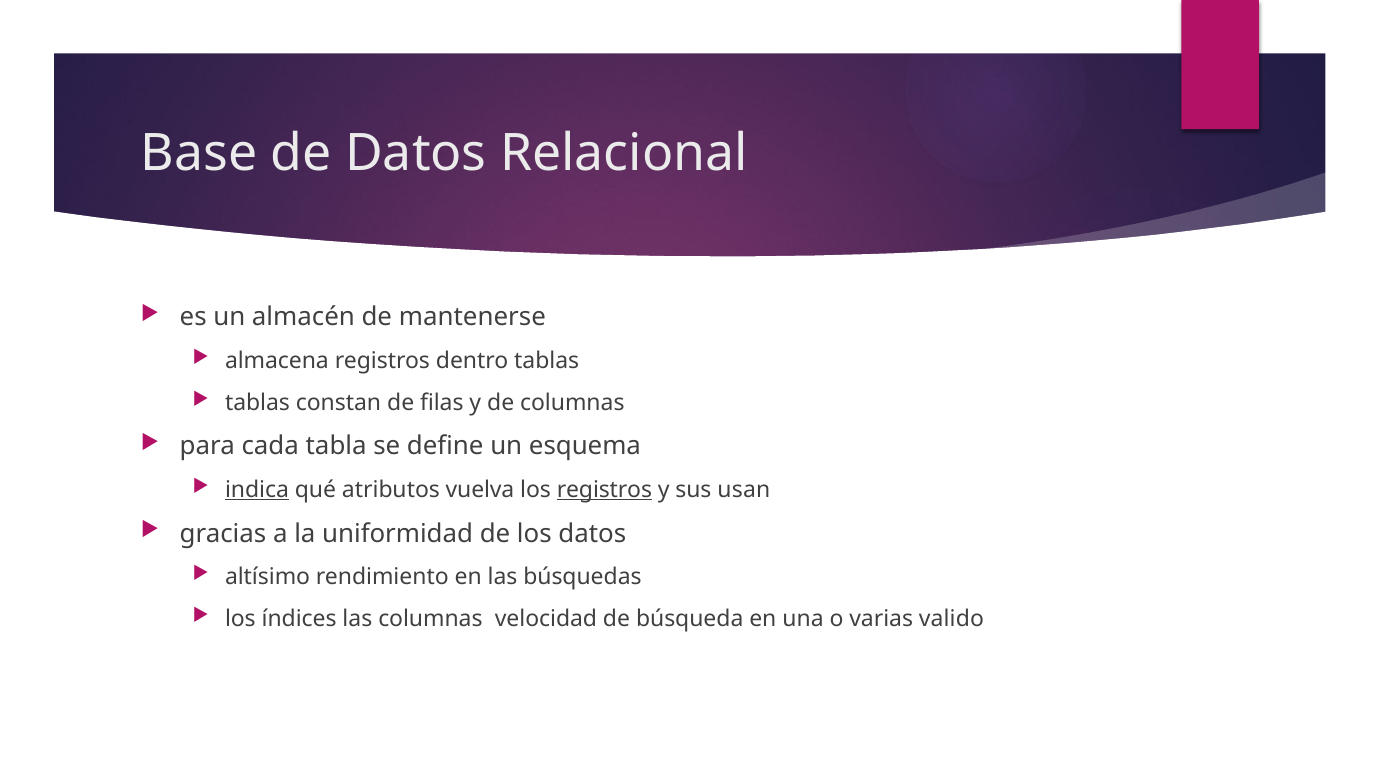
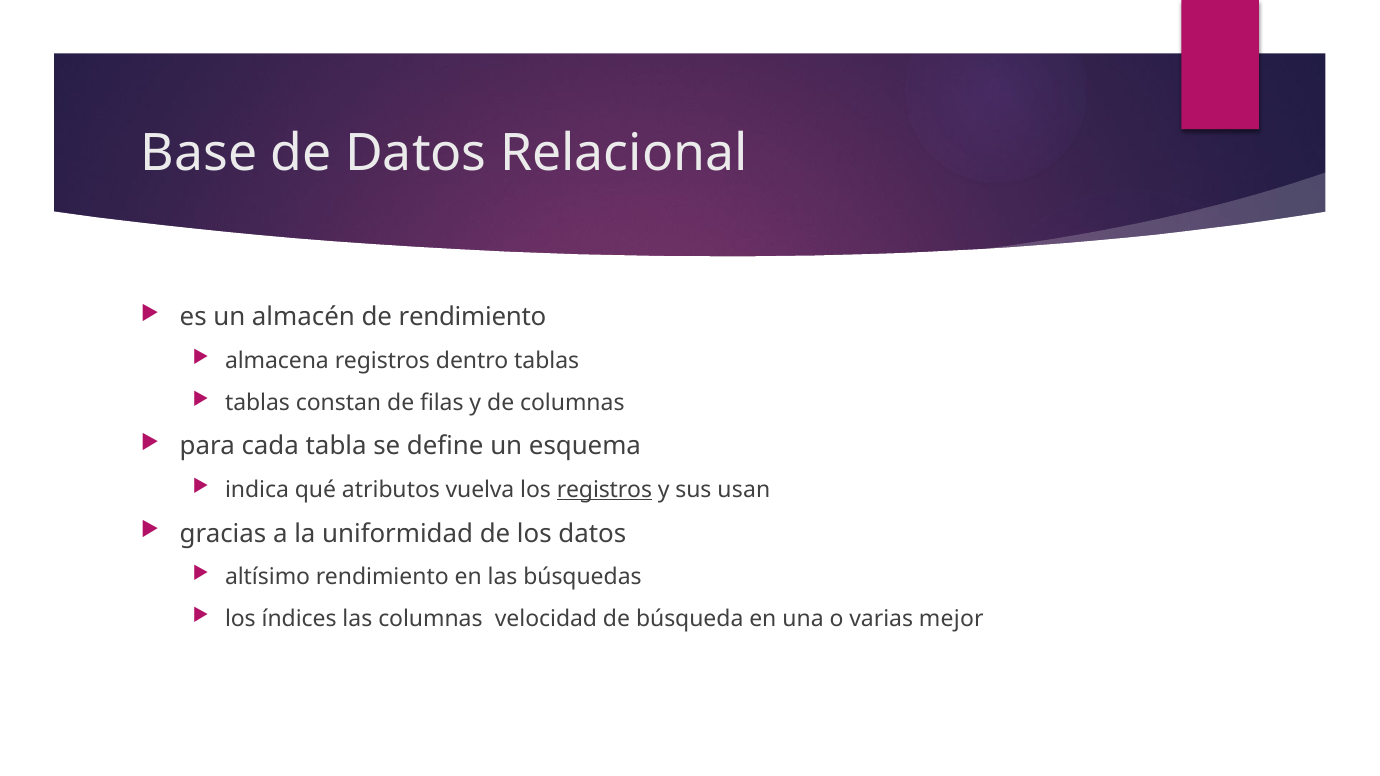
de mantenerse: mantenerse -> rendimiento (472, 317)
indica underline: present -> none (257, 490)
valido: valido -> mejor (951, 619)
